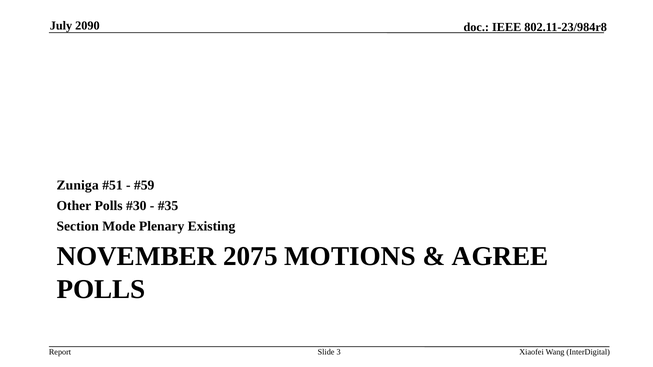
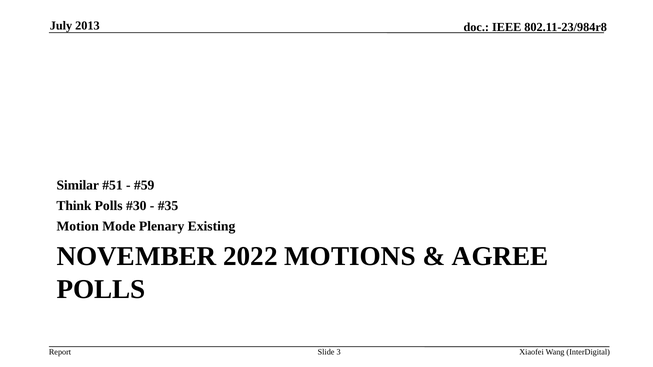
2090: 2090 -> 2013 (87, 26)
Zuniga: Zuniga -> Similar (78, 185)
Other: Other -> Think (74, 206)
Section: Section -> Motion (78, 226)
2075: 2075 -> 2022 (250, 257)
